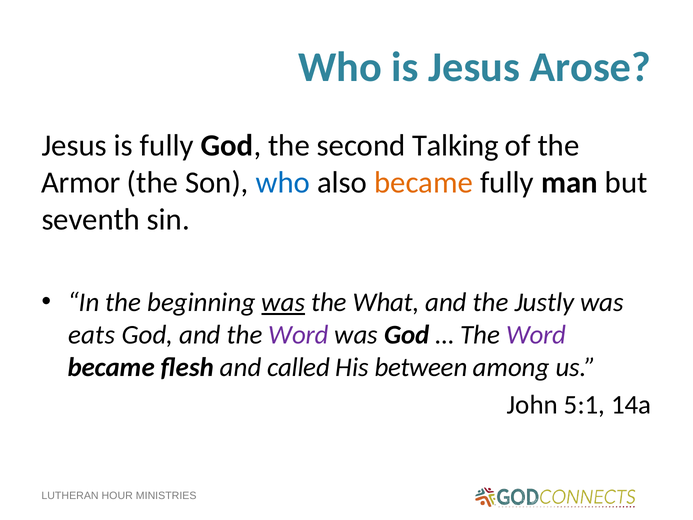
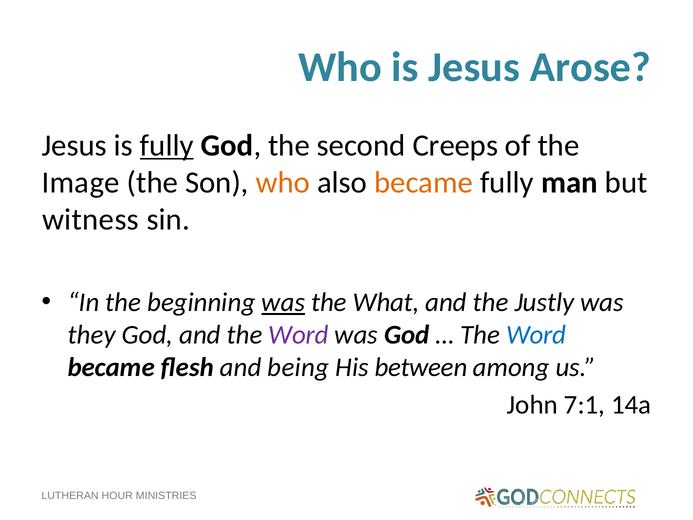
fully underline: none -> present (167, 145)
Talking: Talking -> Creeps (455, 145)
Armor: Armor -> Image (81, 182)
who colour: blue -> orange (283, 182)
seventh: seventh -> witness (91, 219)
eats: eats -> they (92, 335)
Word colour: purple -> blue (536, 335)
called: called -> being (298, 367)
5:1: 5:1 -> 7:1 (585, 405)
